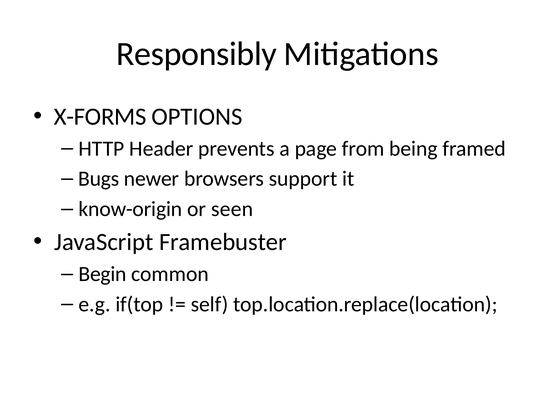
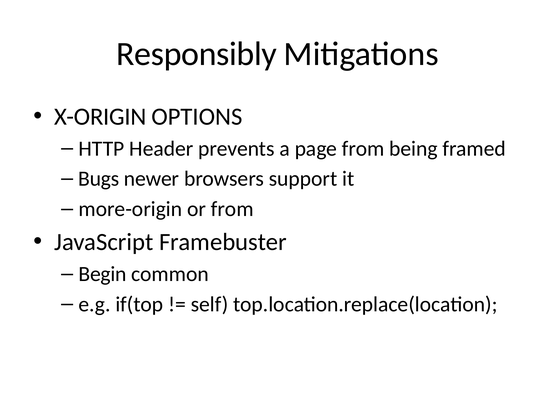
X-FORMS: X-FORMS -> X-ORIGIN (100, 117)
know-origin: know-origin -> more-origin (130, 209)
or seen: seen -> from (232, 209)
